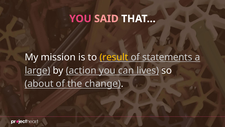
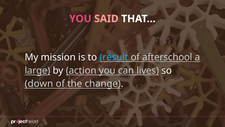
result colour: yellow -> light blue (114, 57)
statements: statements -> afterschool (167, 57)
about: about -> down (39, 84)
